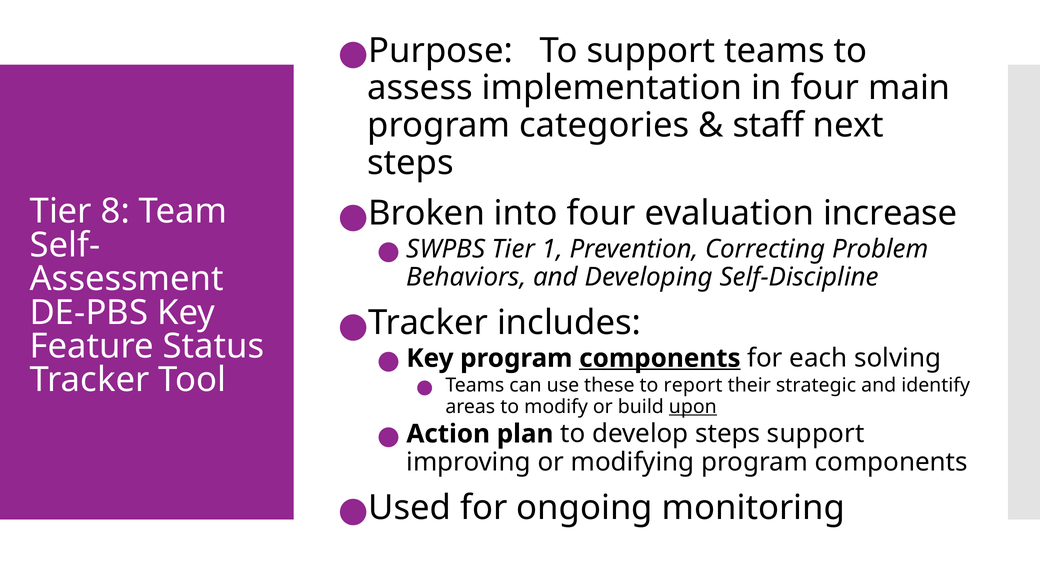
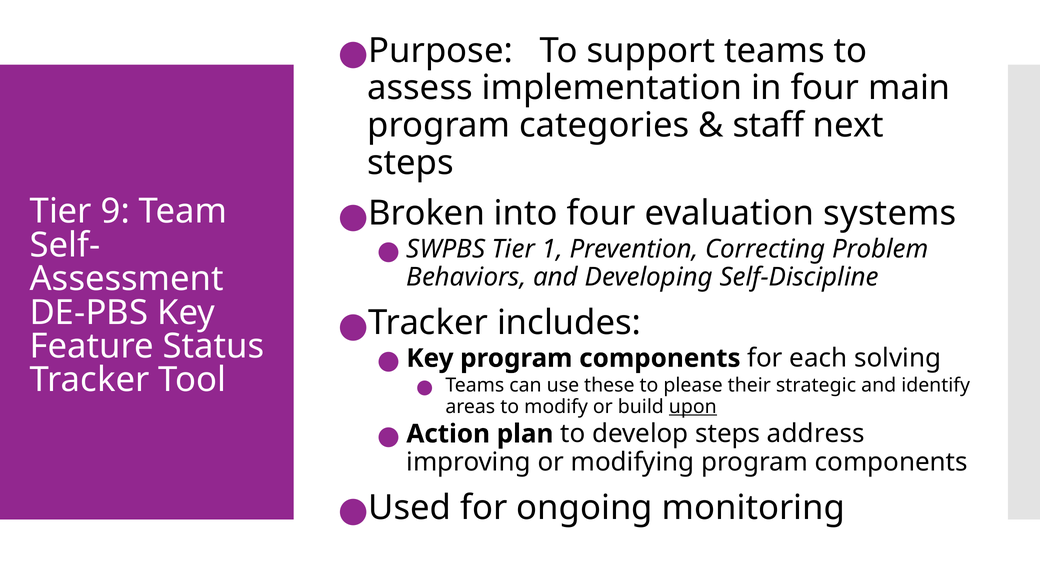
increase: increase -> systems (890, 213)
8: 8 -> 9 (115, 211)
components underline: present -> none (660, 358)
report: report -> please (693, 386)
steps support: support -> address (816, 434)
